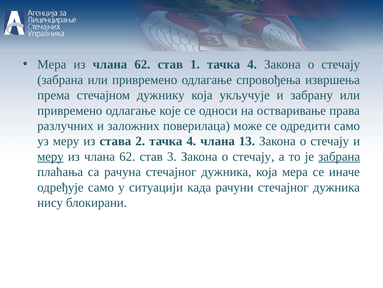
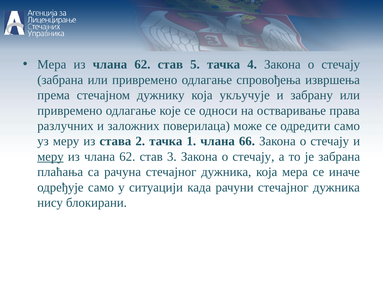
1: 1 -> 5 (195, 64)
2 тачка 4: 4 -> 1 (191, 141)
13: 13 -> 66 (247, 141)
забрана underline: present -> none (339, 156)
